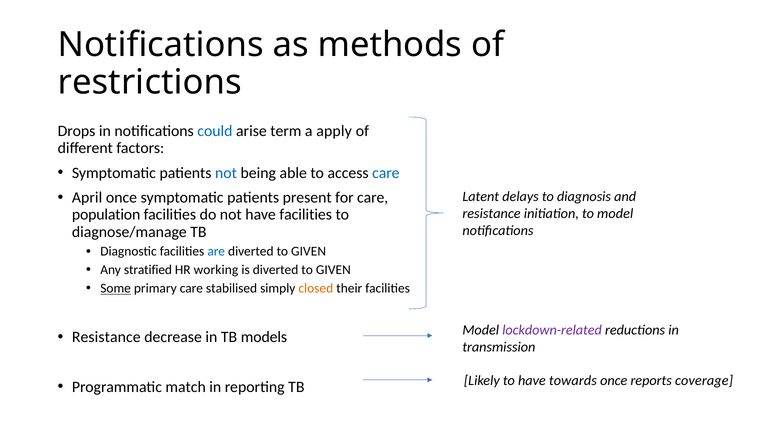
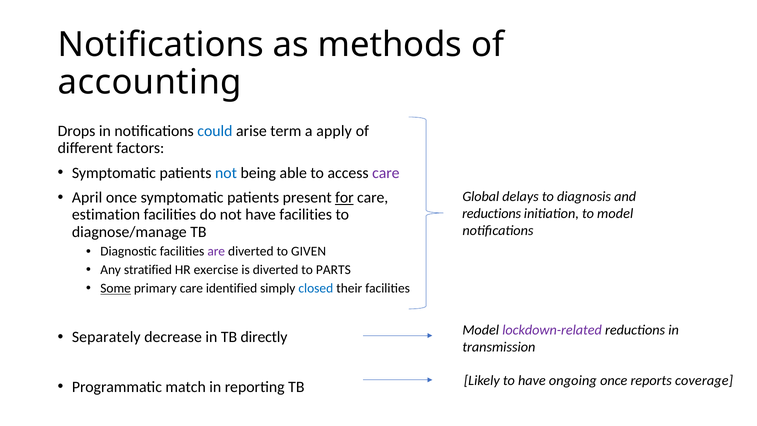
restrictions: restrictions -> accounting (150, 82)
care colour: blue -> purple (386, 173)
for underline: none -> present (344, 198)
Latent: Latent -> Global (481, 197)
resistance: resistance -> reductions (492, 214)
population: population -> estimation (106, 215)
are colour: blue -> purple (216, 251)
working: working -> exercise (216, 270)
is diverted to GIVEN: GIVEN -> PARTS (333, 270)
stabilised: stabilised -> identified (232, 288)
closed colour: orange -> blue (316, 288)
Resistance: Resistance -> Separately (106, 337)
models: models -> directly (264, 337)
towards: towards -> ongoing (573, 381)
